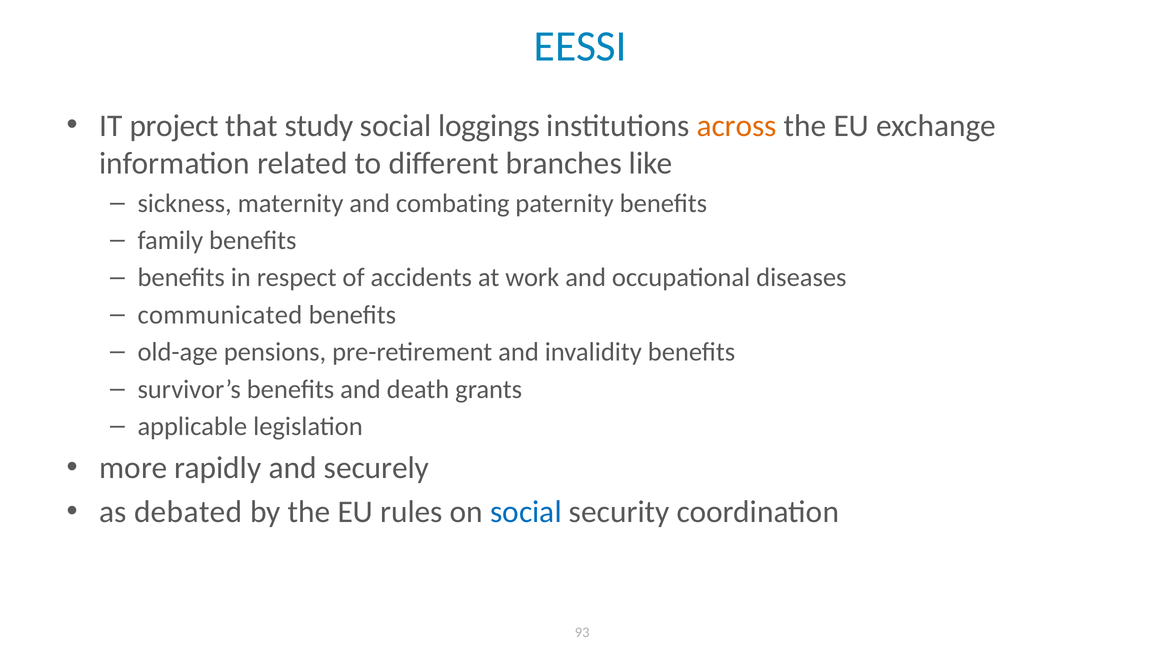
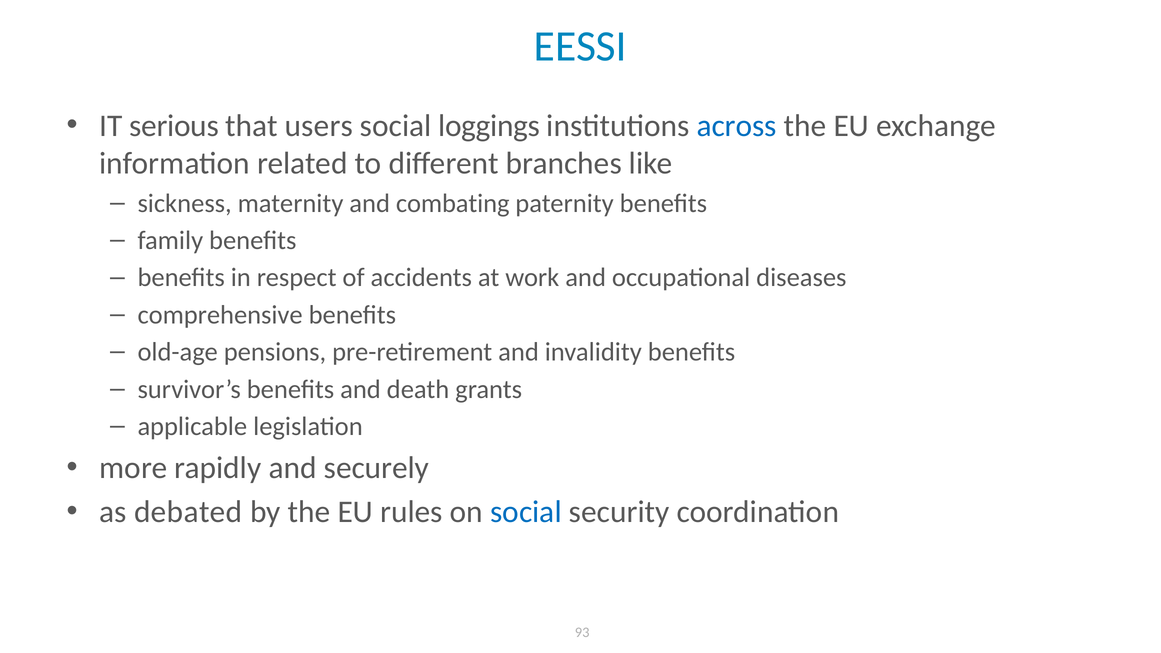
project: project -> serious (174, 126)
study: study -> users (319, 126)
across colour: orange -> blue (737, 126)
communicated: communicated -> comprehensive (220, 315)
